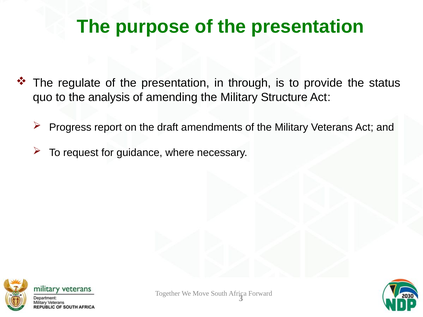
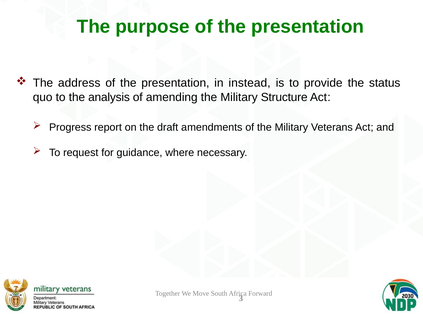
regulate: regulate -> address (79, 83)
through: through -> instead (250, 83)
